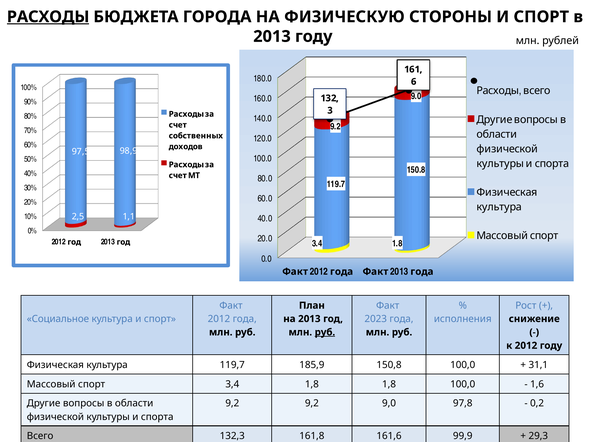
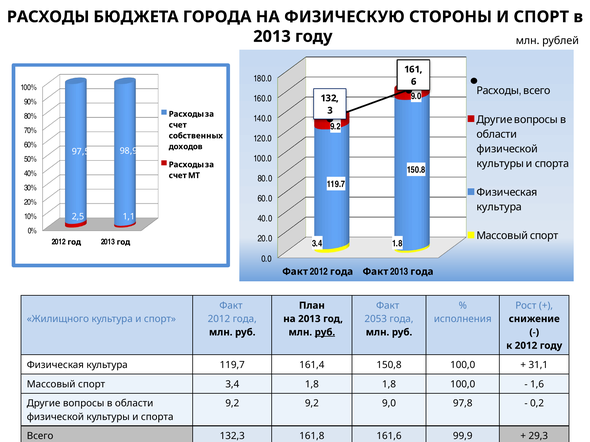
РАСХОДЫ underline: present -> none (48, 17)
Социальное: Социальное -> Жилищного (58, 319)
2023: 2023 -> 2053 (376, 319)
185,9: 185,9 -> 161,4 (312, 365)
